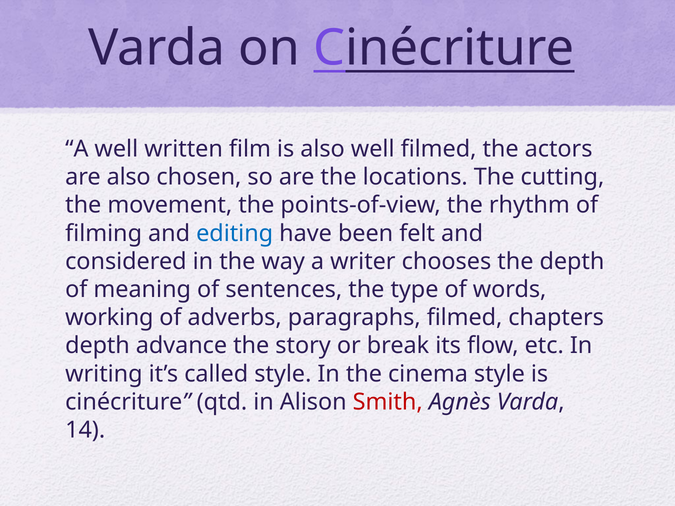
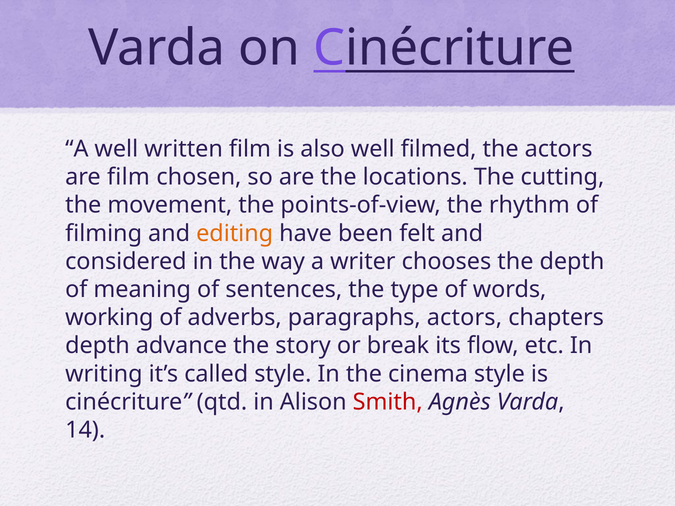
are also: also -> film (128, 177)
editing colour: blue -> orange (235, 233)
paragraphs filmed: filmed -> actors (464, 318)
